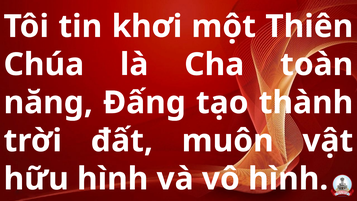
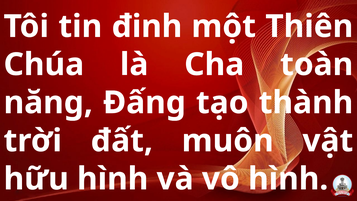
khơi: khơi -> đinh (147, 26)
